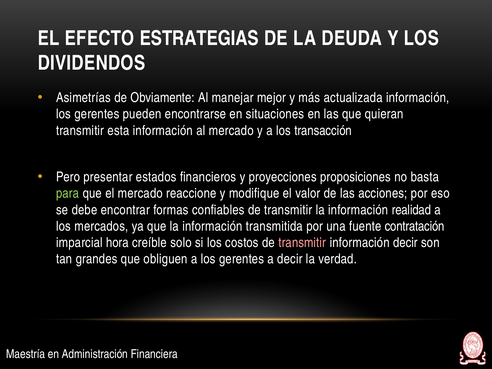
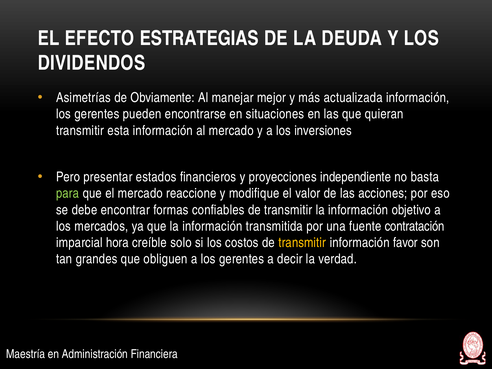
transacción: transacción -> inversiones (323, 131)
proposiciones: proposiciones -> independiente (356, 177)
realidad: realidad -> objetivo (411, 210)
transmitir colour: pink -> yellow (302, 243)
información decir: decir -> favor (405, 243)
